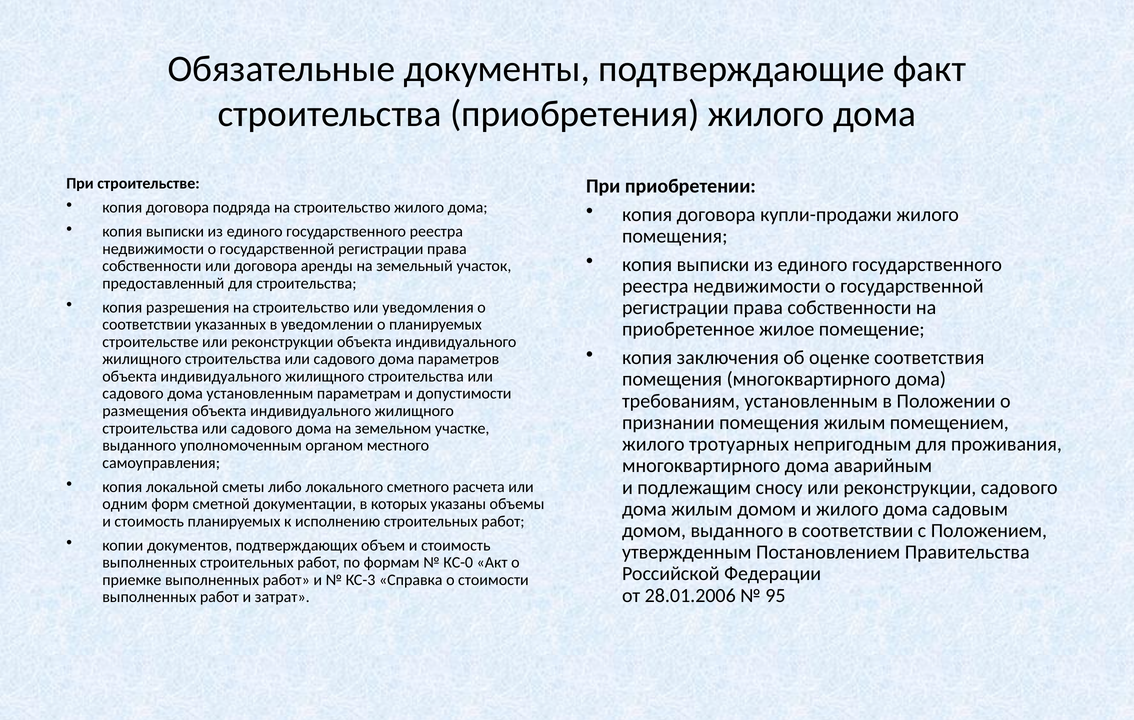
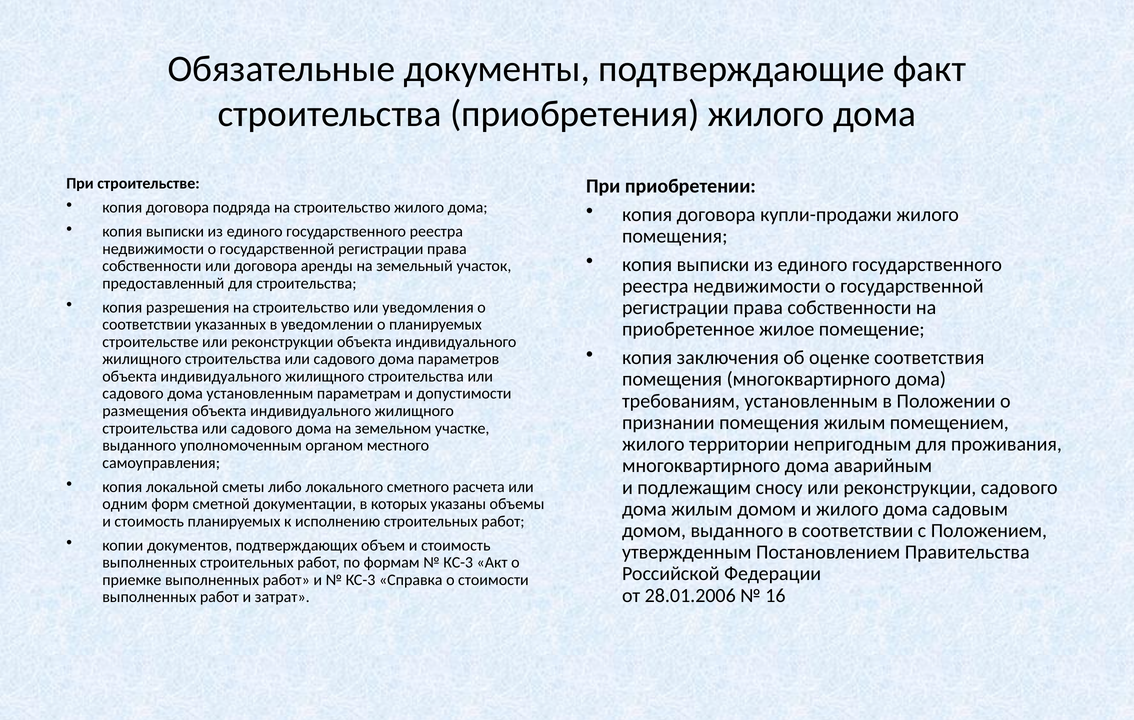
тротуарных: тротуарных -> территории (739, 444)
КС-0: КС-0 -> КС-3 (458, 563)
95: 95 -> 16 (775, 596)
